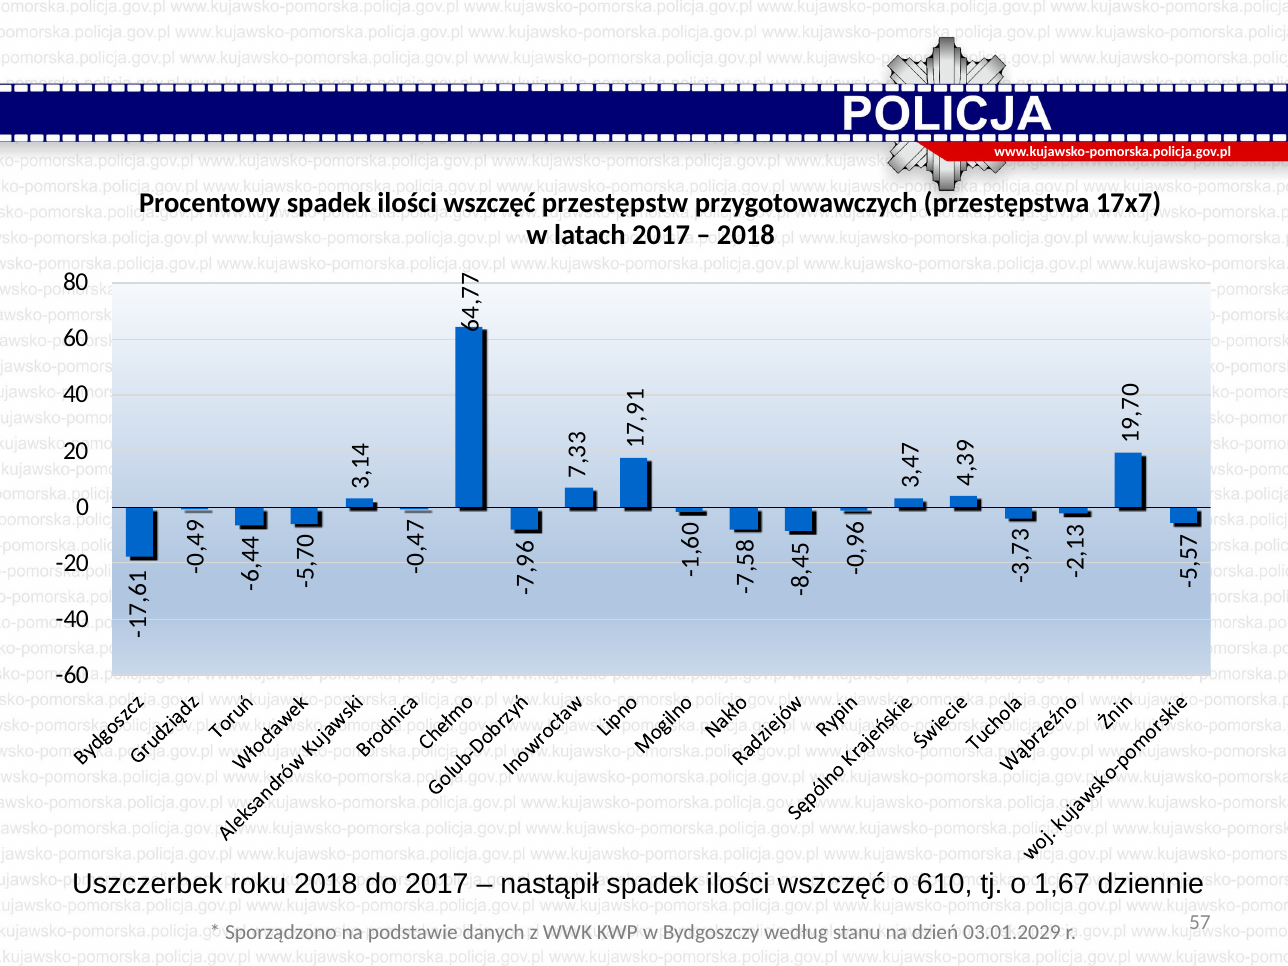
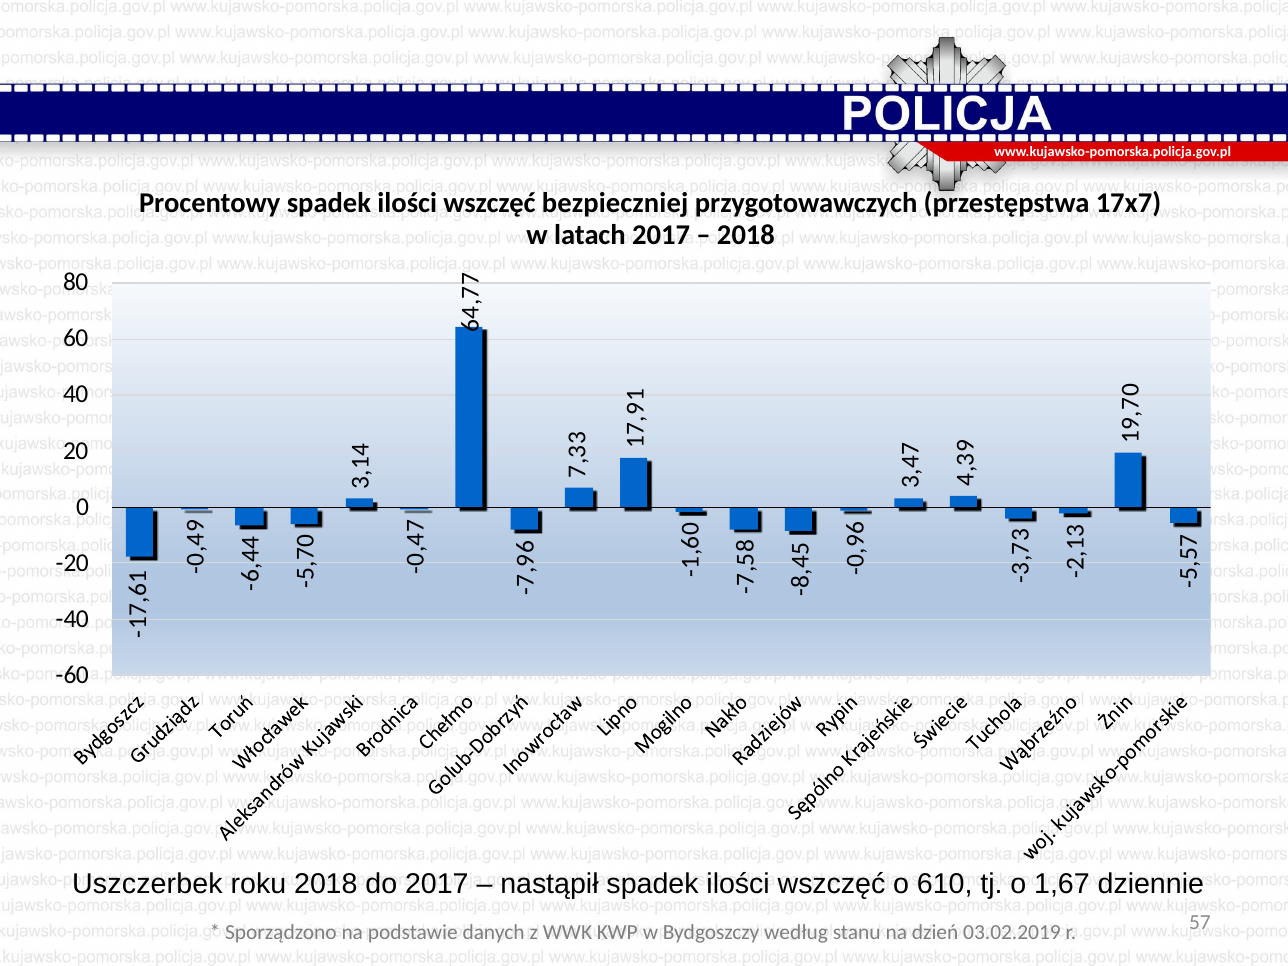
przestępstw: przestępstw -> bezpieczniej (615, 203)
03.01.2029: 03.01.2029 -> 03.02.2019 (1012, 932)
